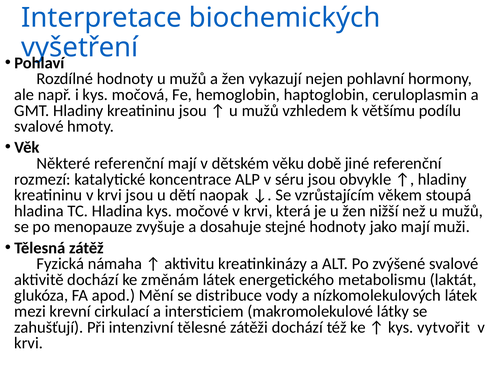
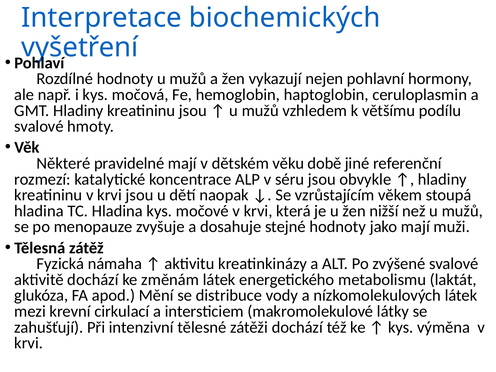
Některé referenční: referenční -> pravidelné (129, 163)
vytvořit: vytvořit -> výměna (444, 327)
